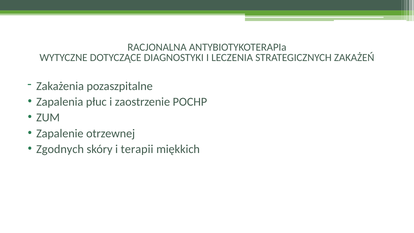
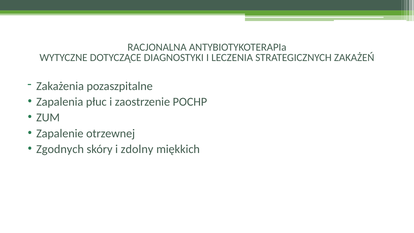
terapii: terapii -> zdolny (137, 149)
